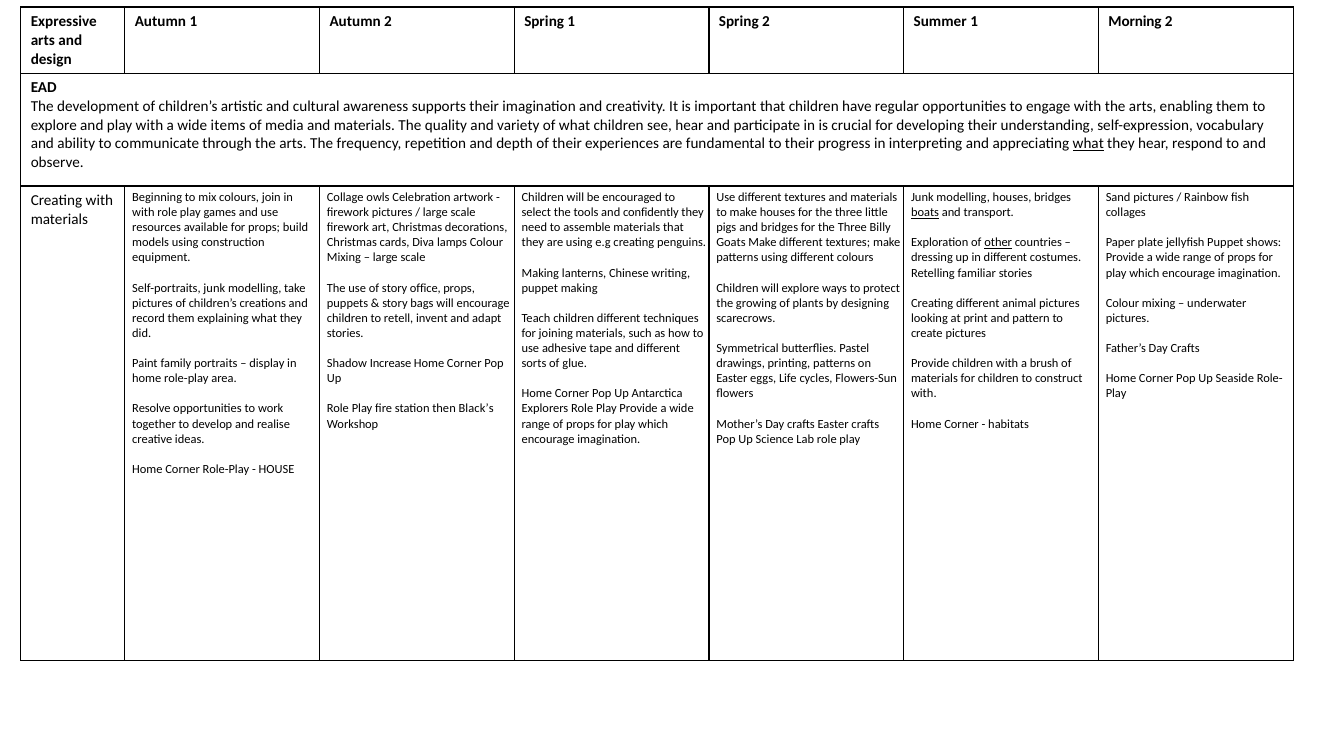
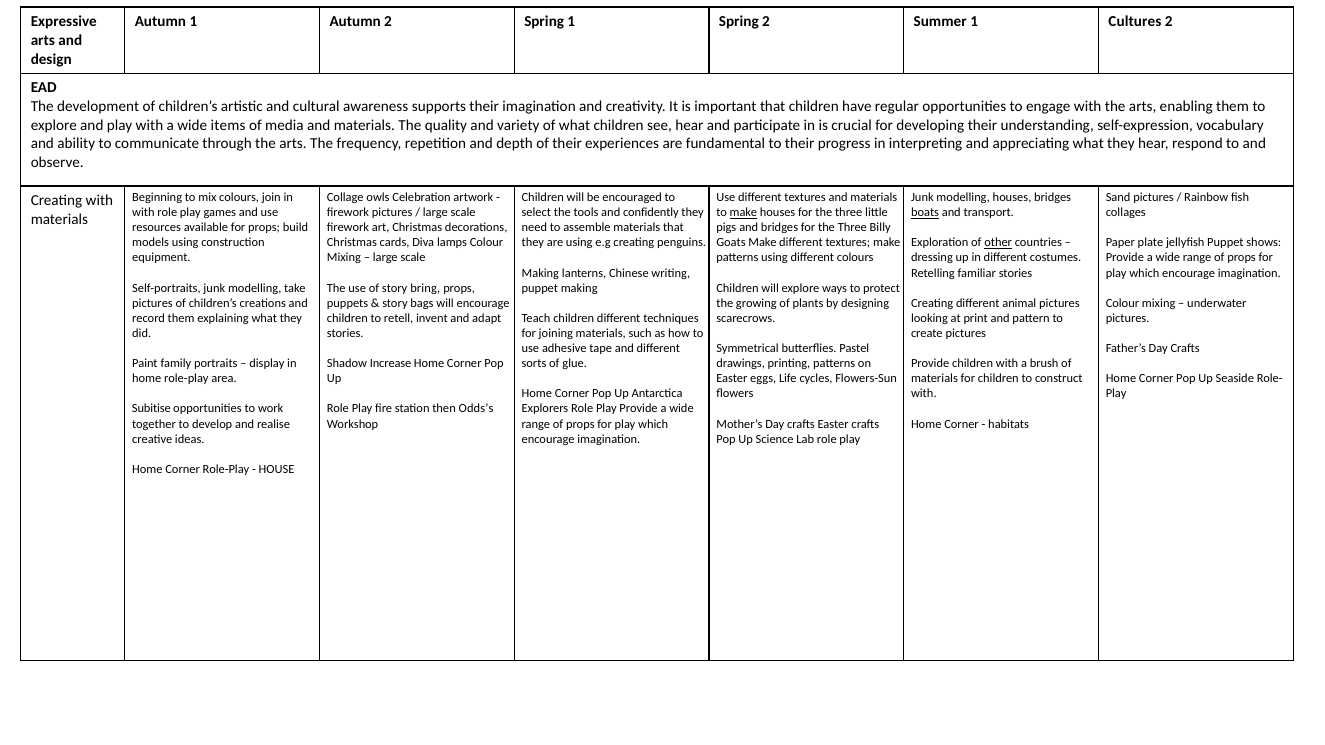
Morning: Morning -> Cultures (1135, 22)
what underline: present -> none (1088, 144)
make underline: none -> present (743, 213)
office: office -> bring (425, 288)
Resolve: Resolve -> Subitise (151, 409)
Black’s: Black’s -> Odds’s (476, 409)
